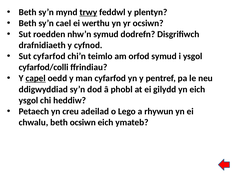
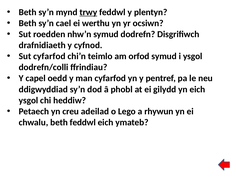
cyfarfod/colli: cyfarfod/colli -> dodrefn/colli (44, 67)
capel underline: present -> none (36, 78)
beth ocsiwn: ocsiwn -> feddwl (83, 122)
